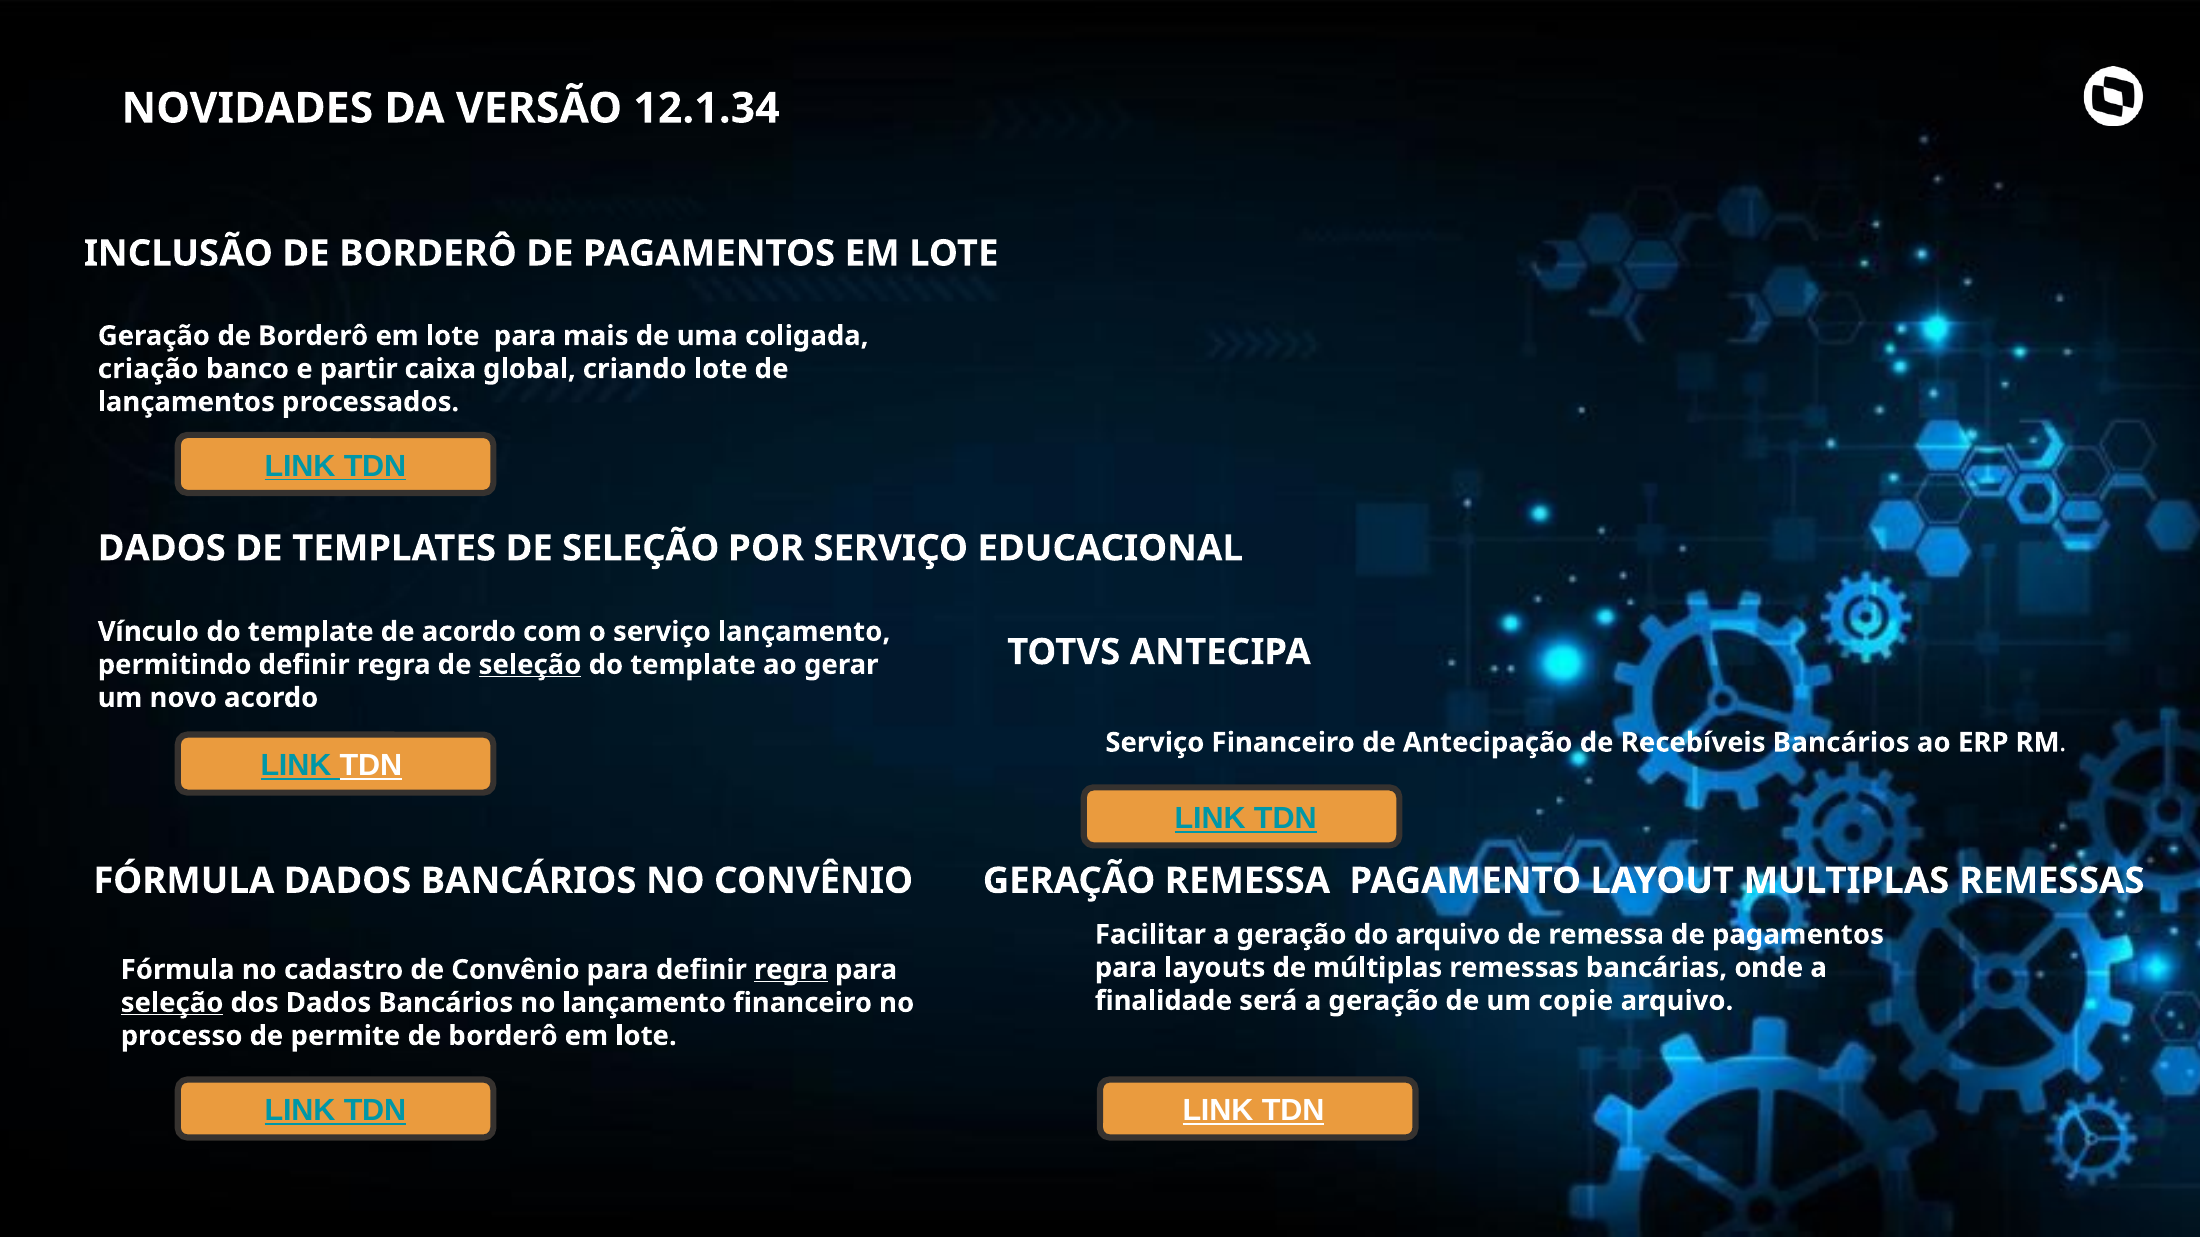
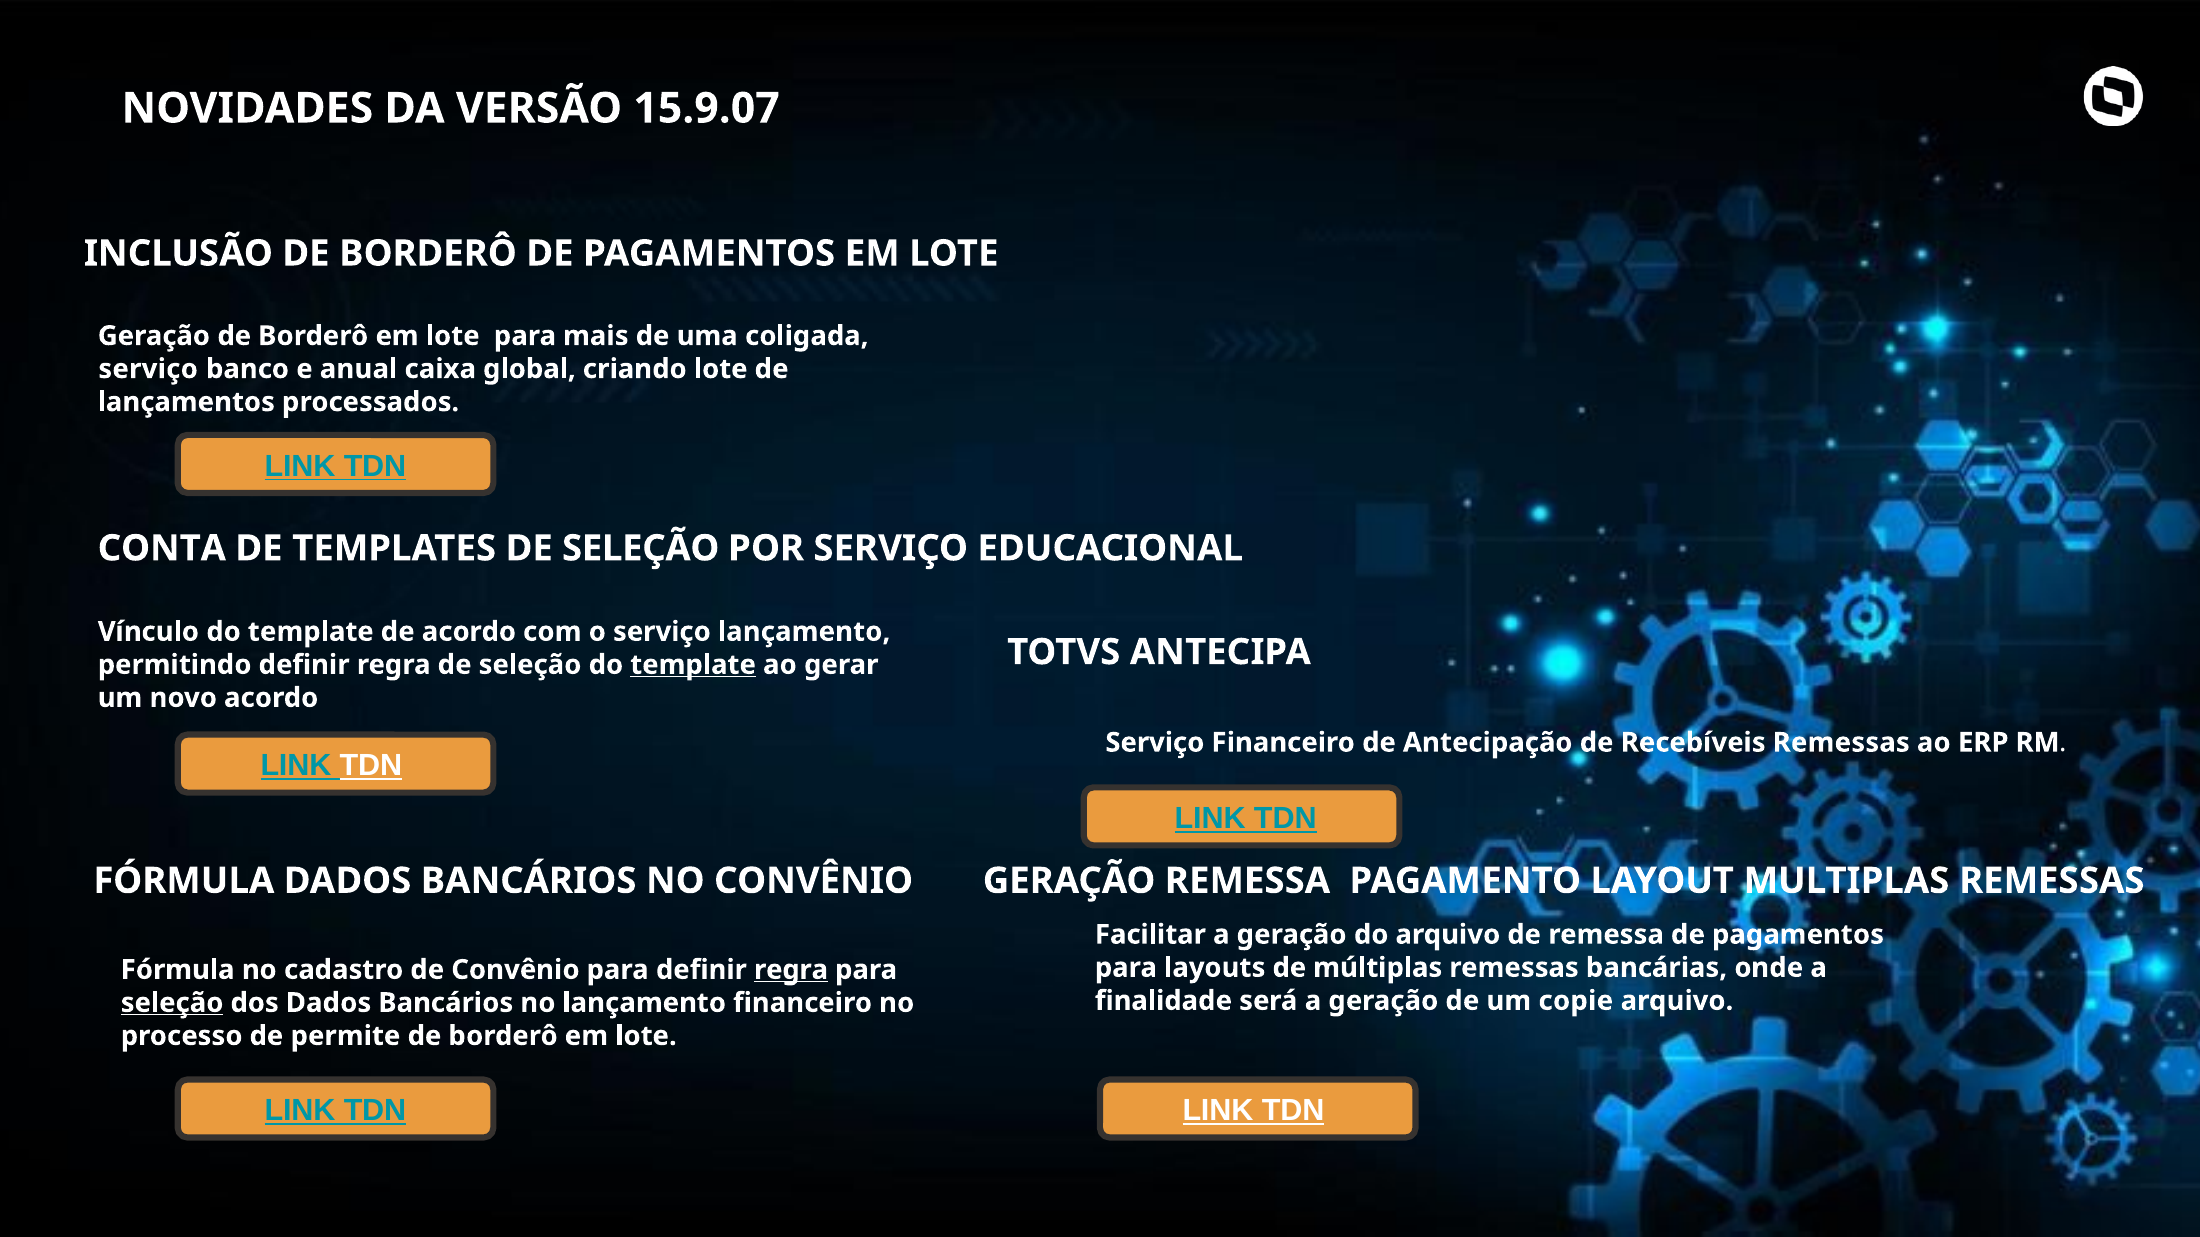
12.1.34: 12.1.34 -> 15.9.07 (707, 108)
criação: criação -> serviço (148, 369)
partir: partir -> anual (359, 369)
DADOS: DADOS -> CONTA (162, 549)
seleção underline: present -> none (530, 665)
template underline: none -> present (693, 665)
Recebíveis Bancários: Bancários -> Remessas (1841, 743)
